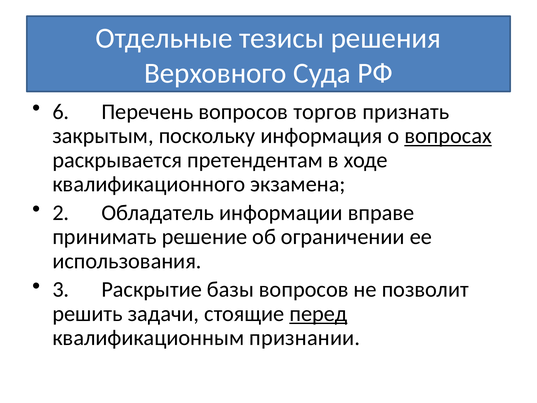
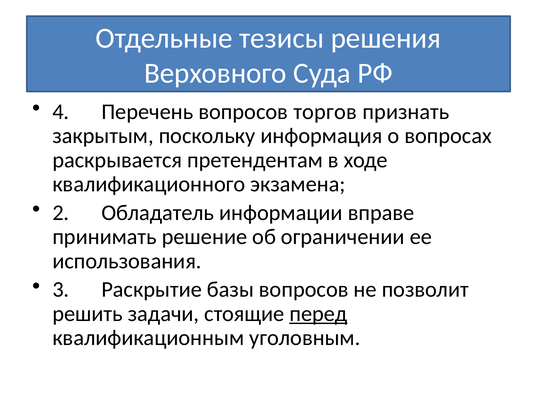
6: 6 -> 4 (61, 112)
вопросах underline: present -> none (448, 136)
признании: признании -> уголовным (305, 338)
